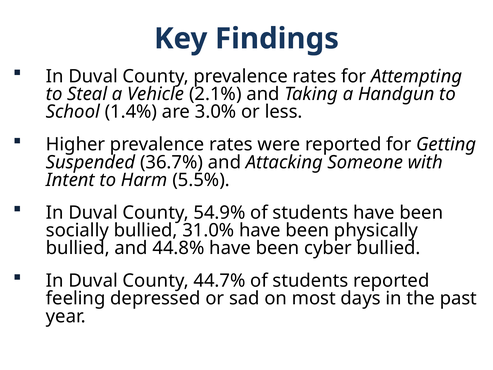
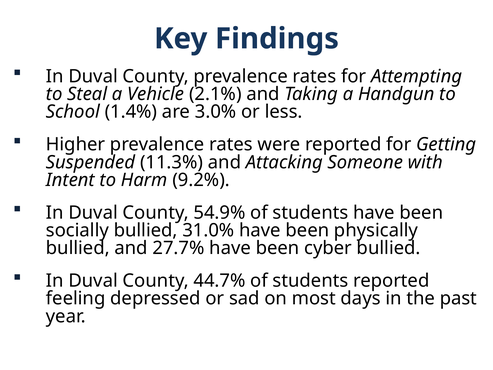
36.7%: 36.7% -> 11.3% (172, 162)
5.5%: 5.5% -> 9.2% (201, 180)
44.8%: 44.8% -> 27.7% (178, 248)
